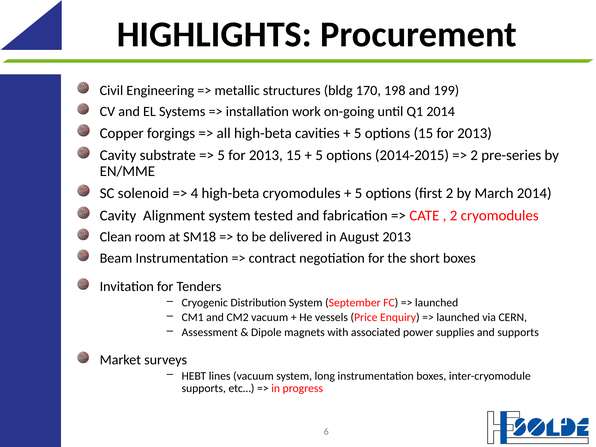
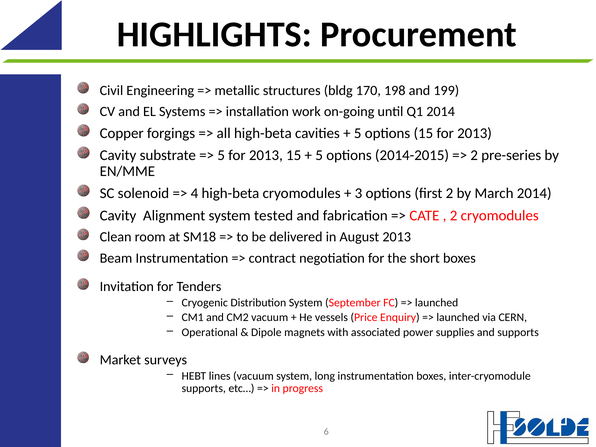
5: 5 -> 3 (359, 193)
Assessment: Assessment -> Operational (210, 332)
